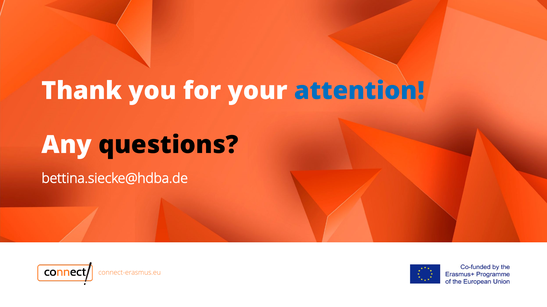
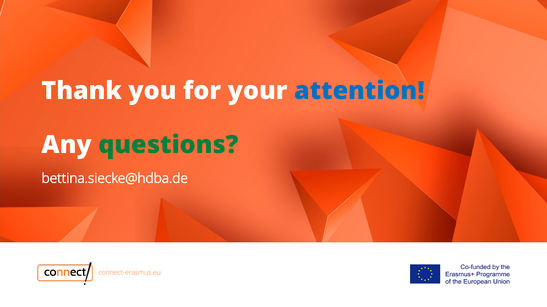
questions colour: black -> green (168, 145)
